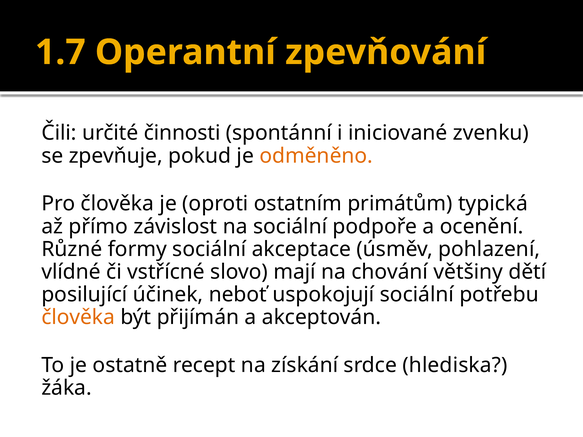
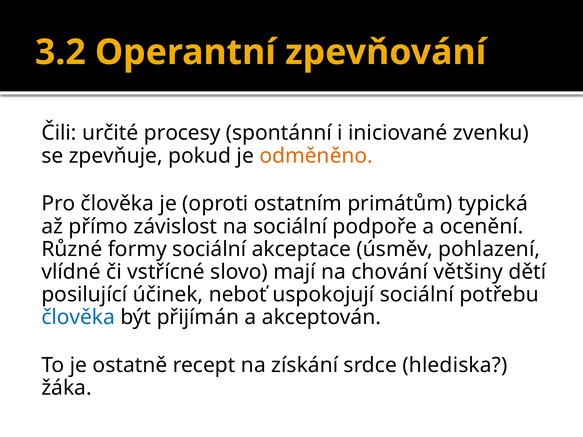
1.7: 1.7 -> 3.2 (60, 52)
činnosti: činnosti -> procesy (182, 133)
člověka colour: orange -> blue (78, 317)
